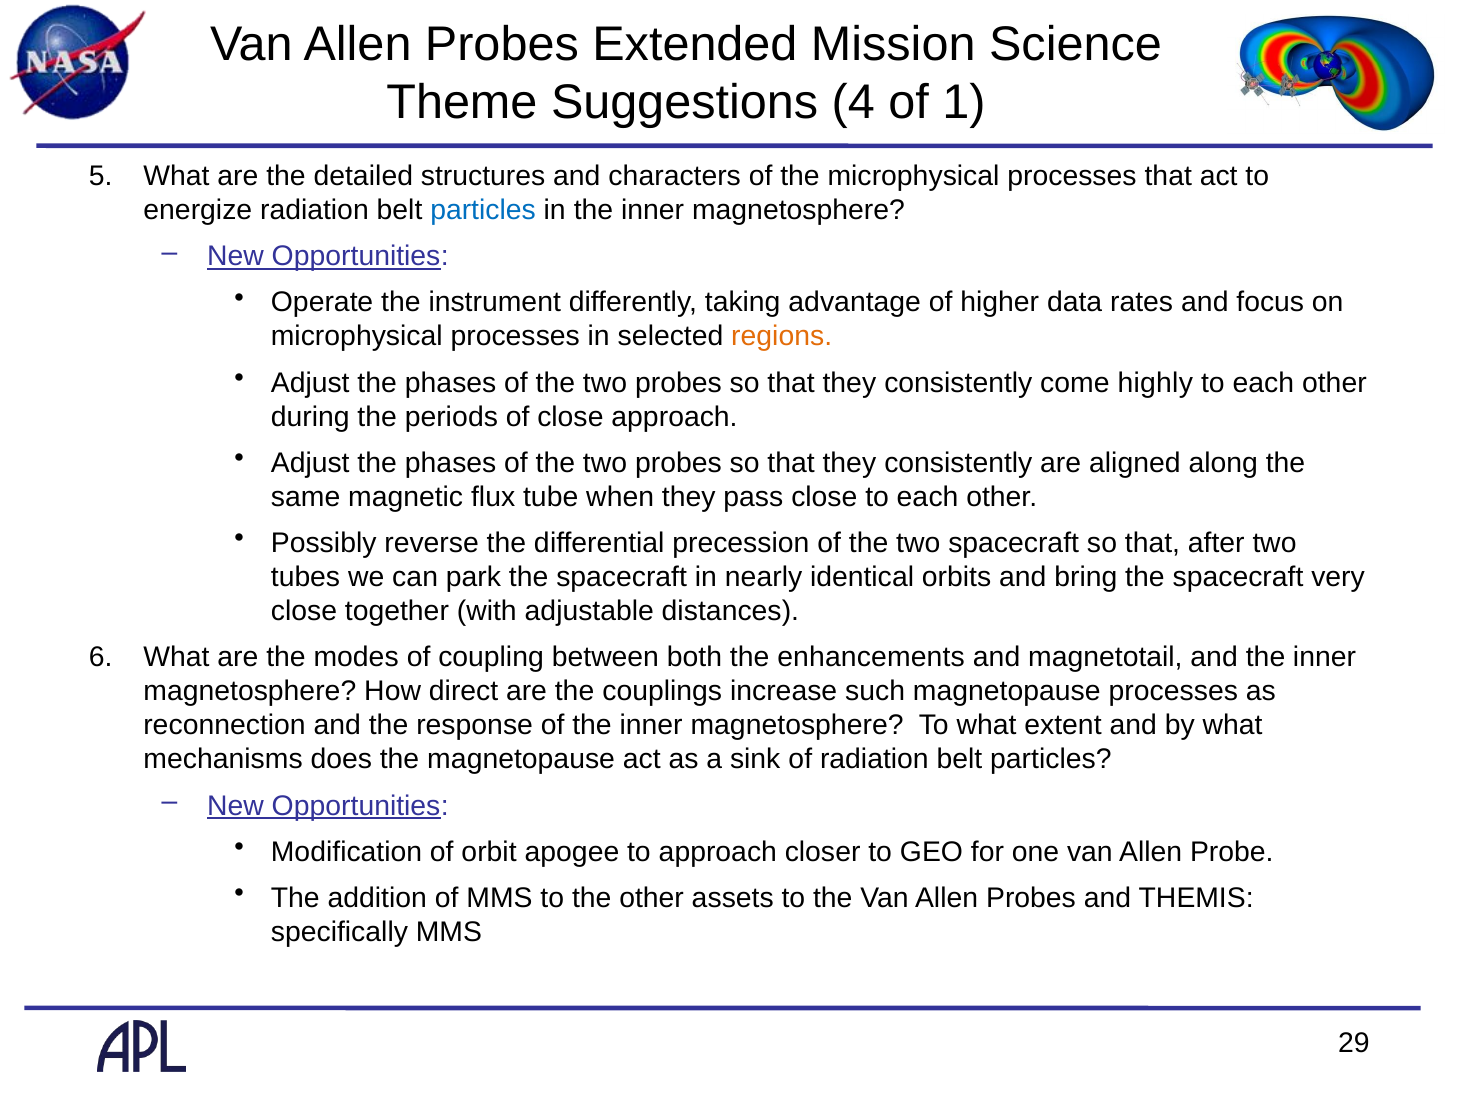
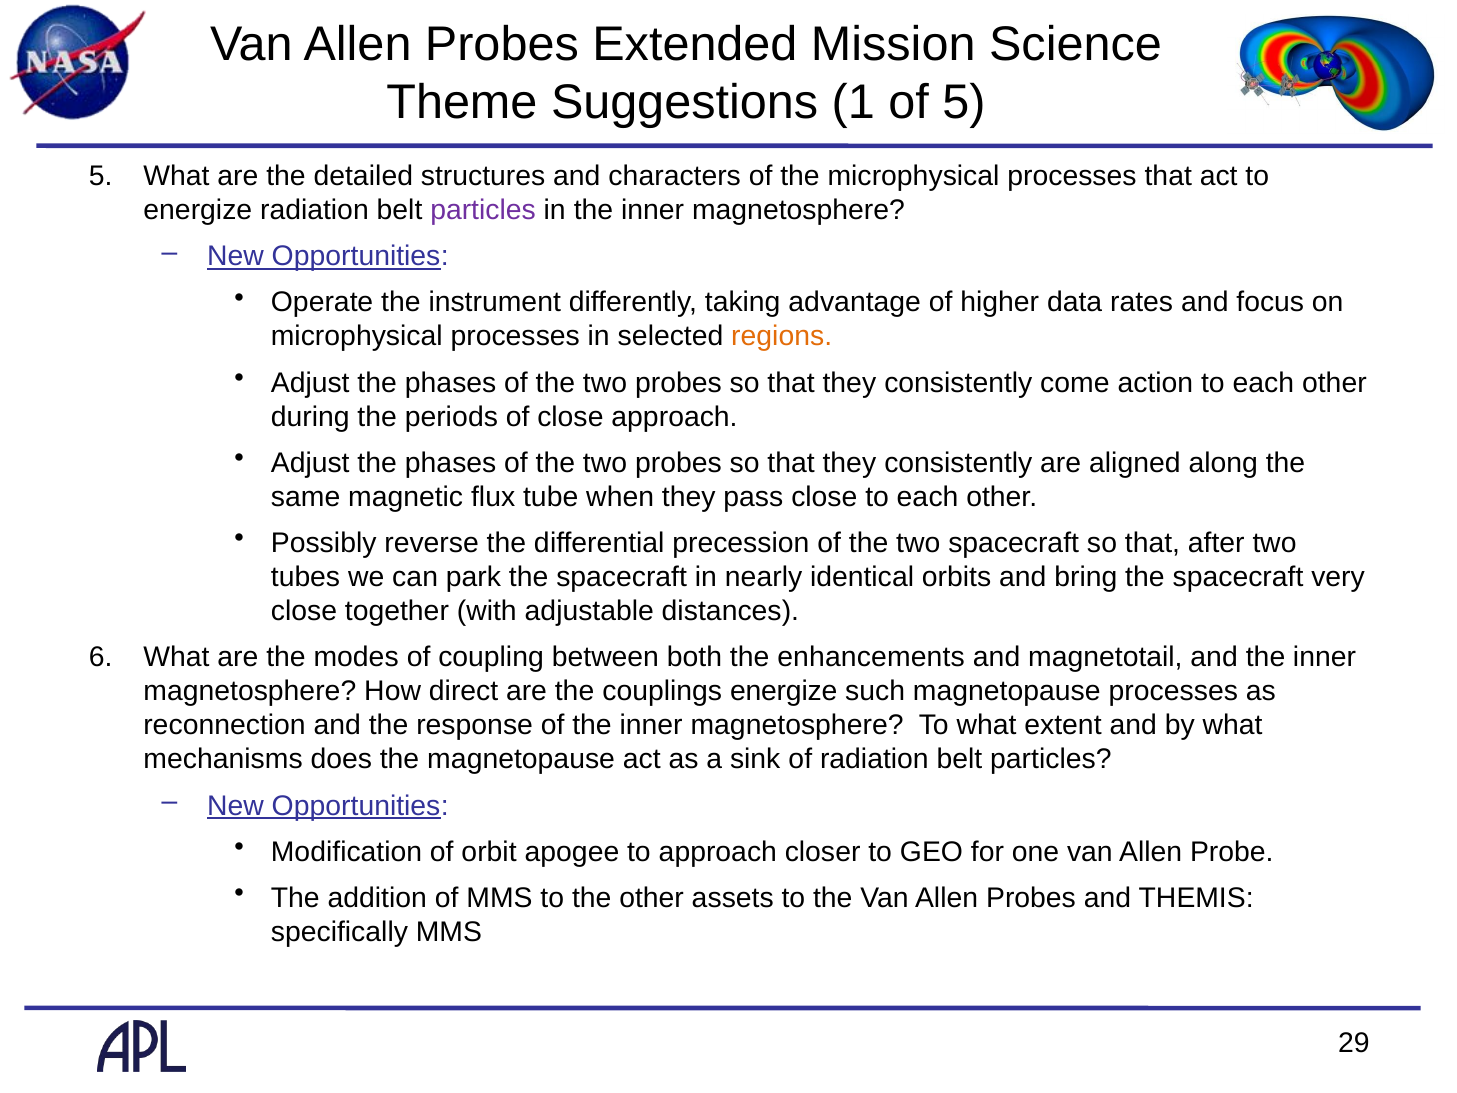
4: 4 -> 1 (853, 102)
of 1: 1 -> 5 (964, 102)
particles colour: blue -> purple (483, 210)
highly: highly -> action (1155, 383)
couplings increase: increase -> energize (784, 691)
